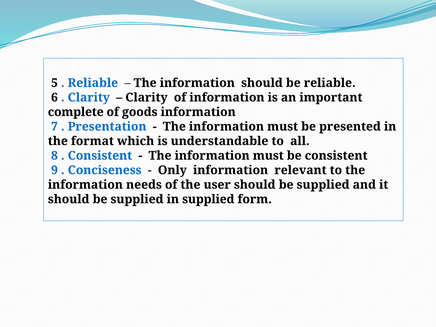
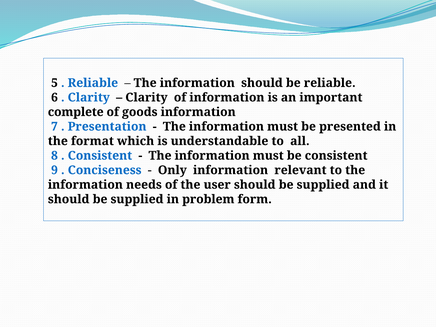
in supplied: supplied -> problem (208, 199)
